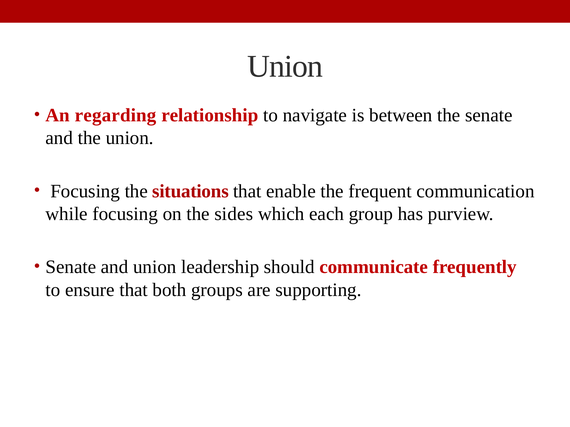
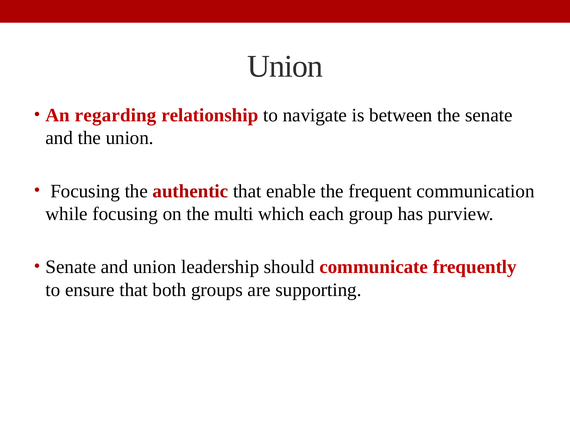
situations: situations -> authentic (190, 191)
sides: sides -> multi (234, 214)
